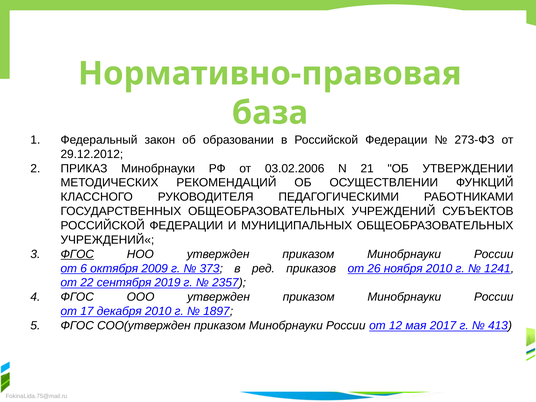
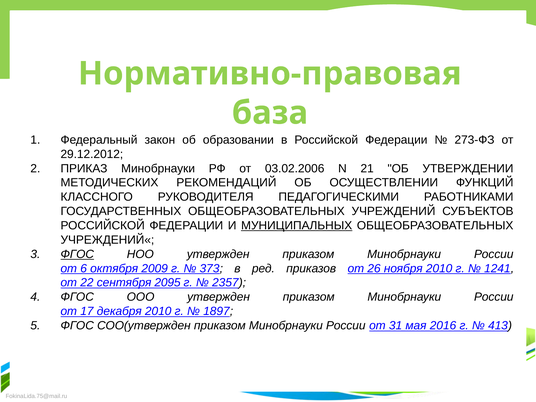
МУНИЦИПАЛЬНЫХ underline: none -> present (297, 226)
2019: 2019 -> 2095 (168, 283)
12: 12 -> 31 (396, 326)
2017: 2017 -> 2016 (443, 326)
